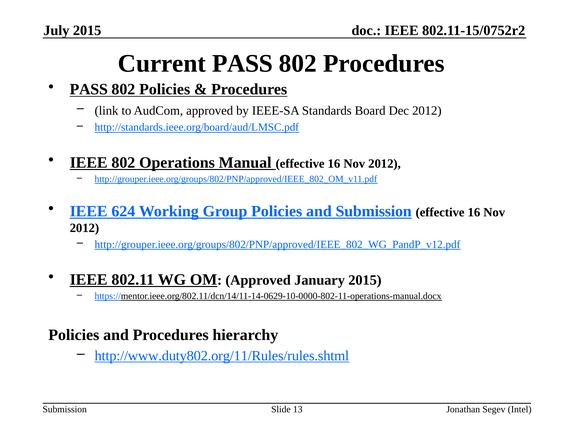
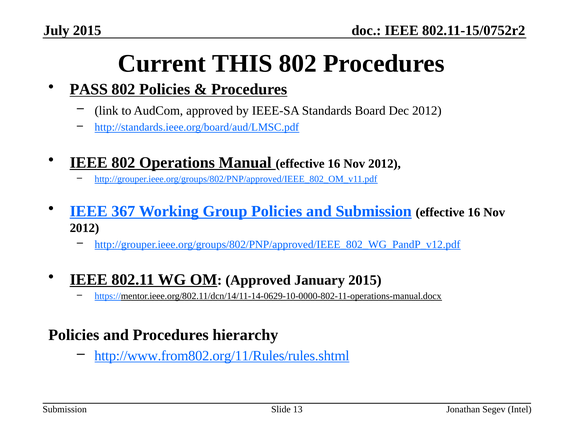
Current PASS: PASS -> THIS (242, 63)
624: 624 -> 367 (123, 211)
http://www.duty802.org/11/Rules/rules.shtml: http://www.duty802.org/11/Rules/rules.shtml -> http://www.from802.org/11/Rules/rules.shtml (222, 355)
